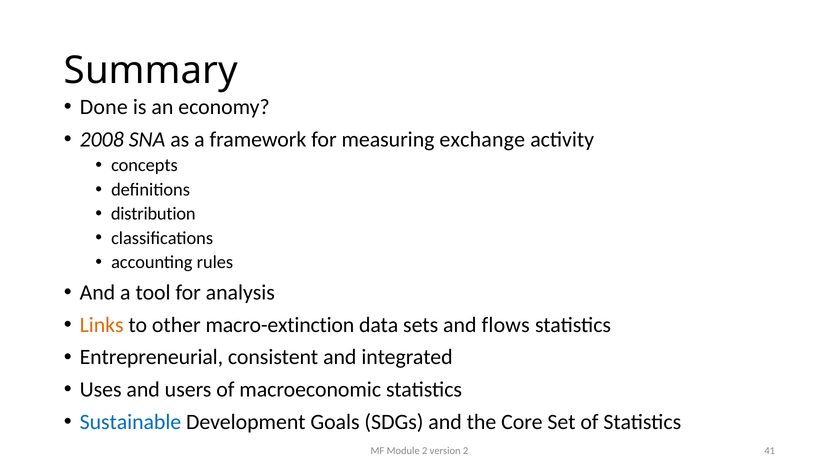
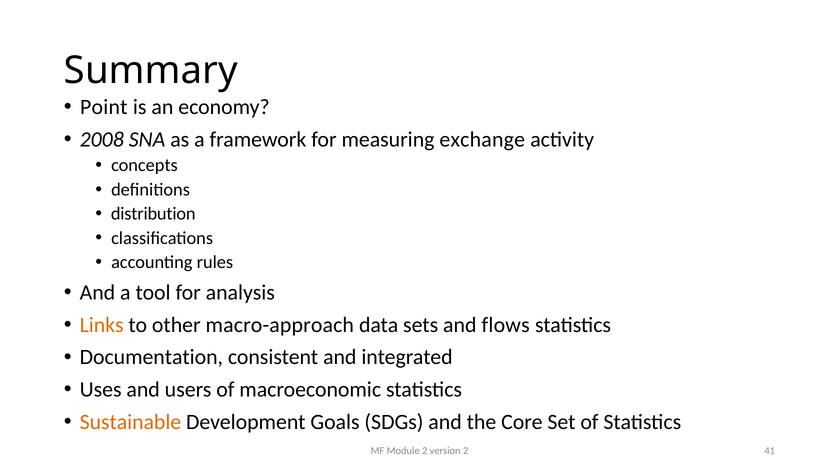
Done: Done -> Point (104, 107)
macro-extinction: macro-extinction -> macro-approach (280, 325)
Entrepreneurial: Entrepreneurial -> Documentation (151, 357)
Sustainable colour: blue -> orange (130, 422)
